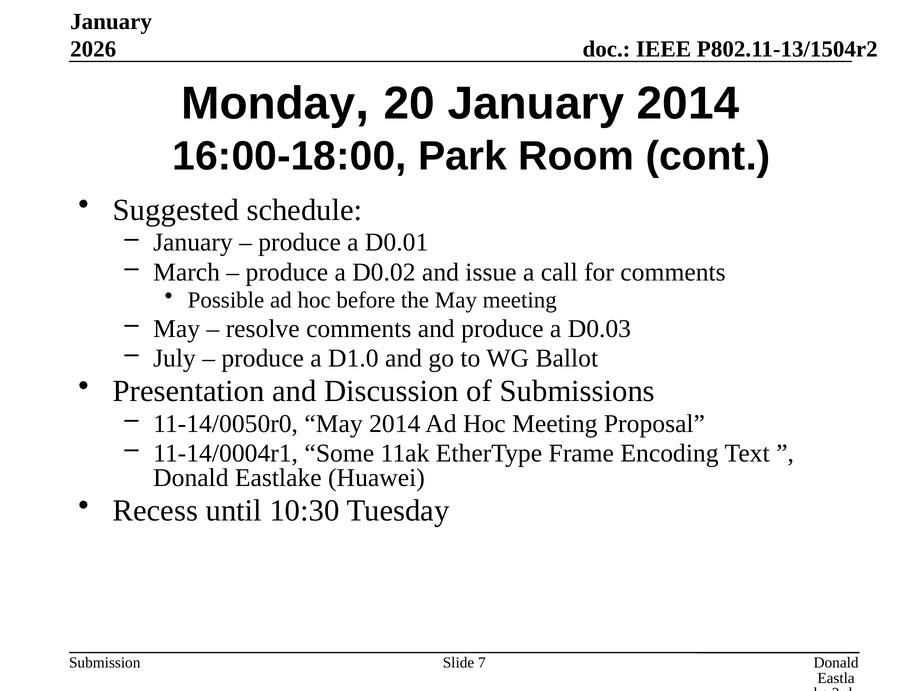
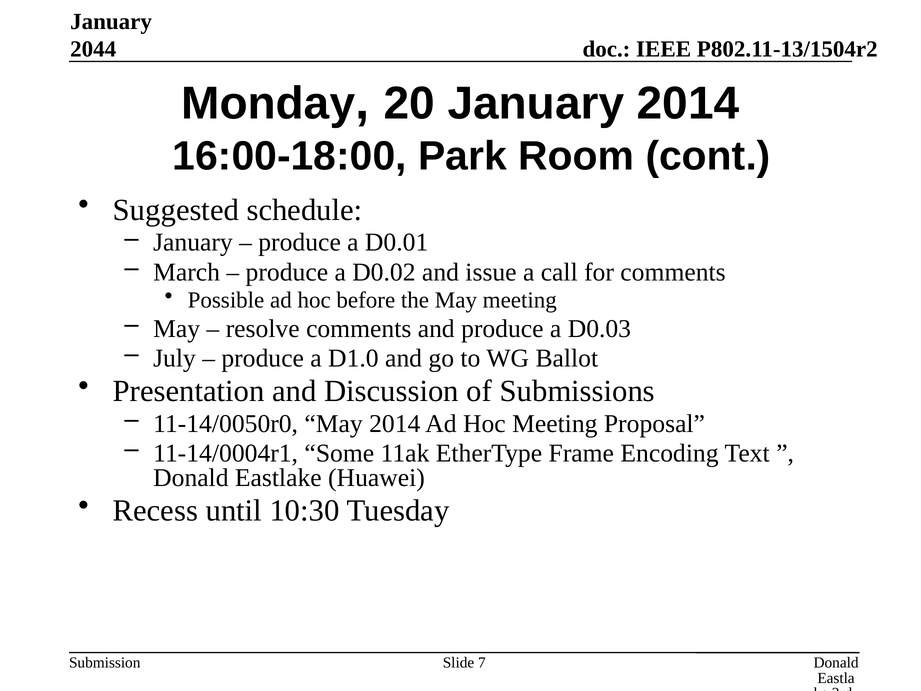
2026: 2026 -> 2044 (93, 49)
